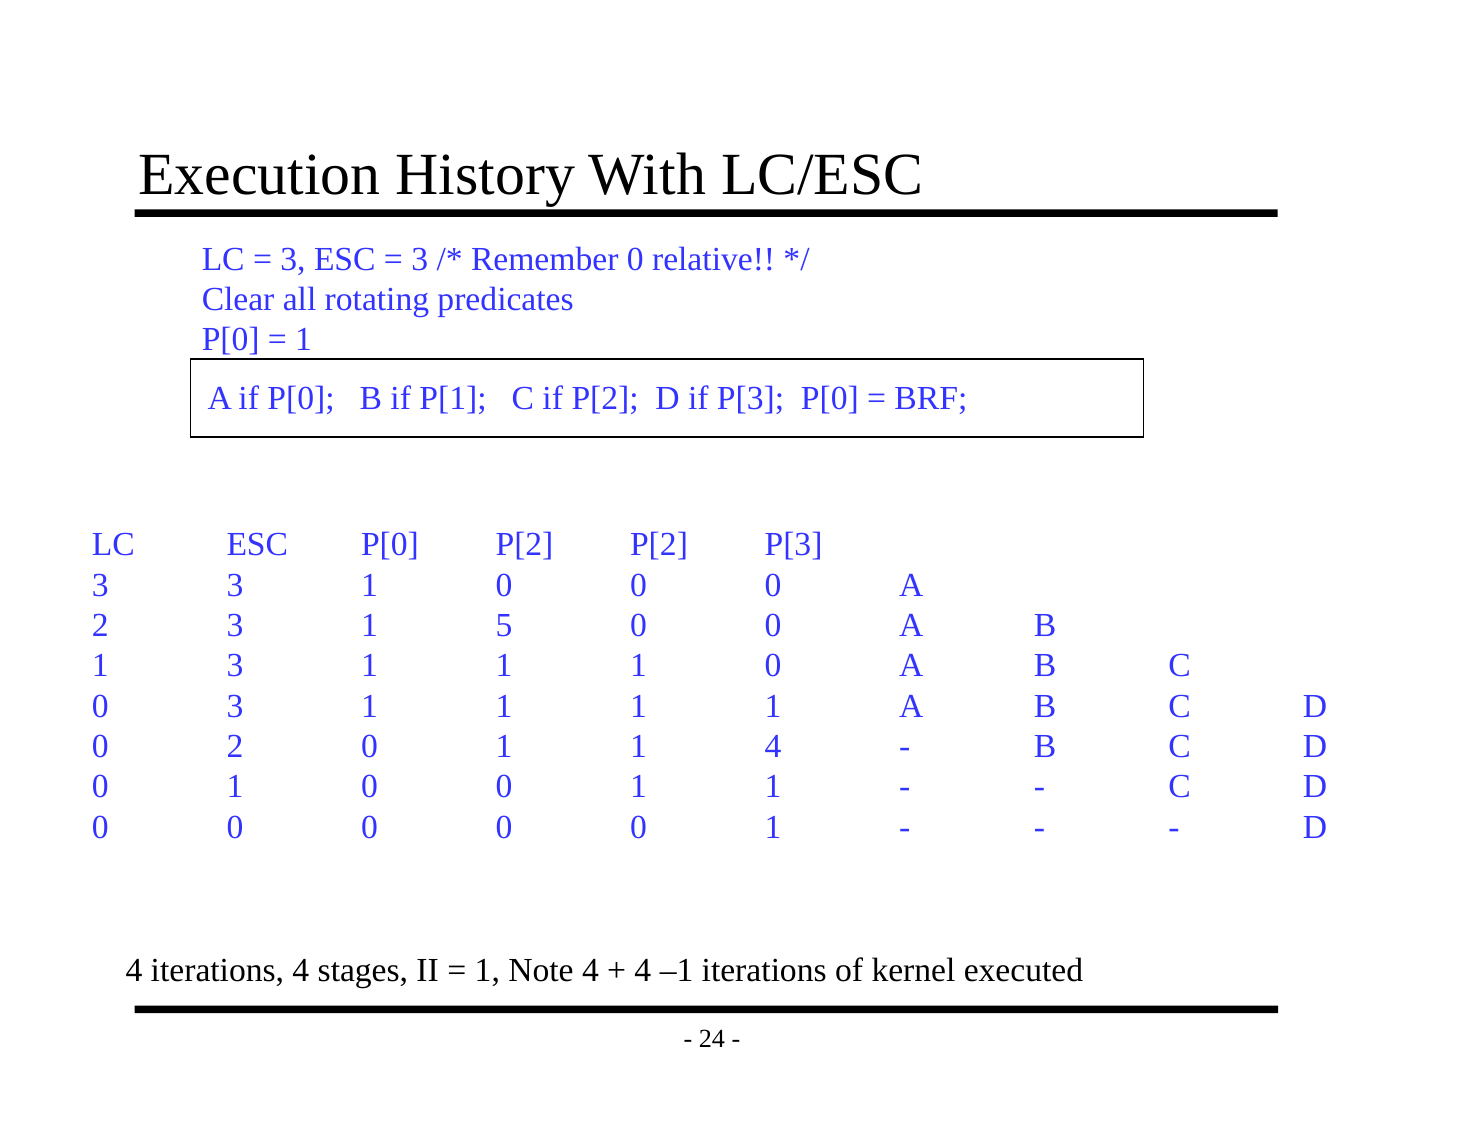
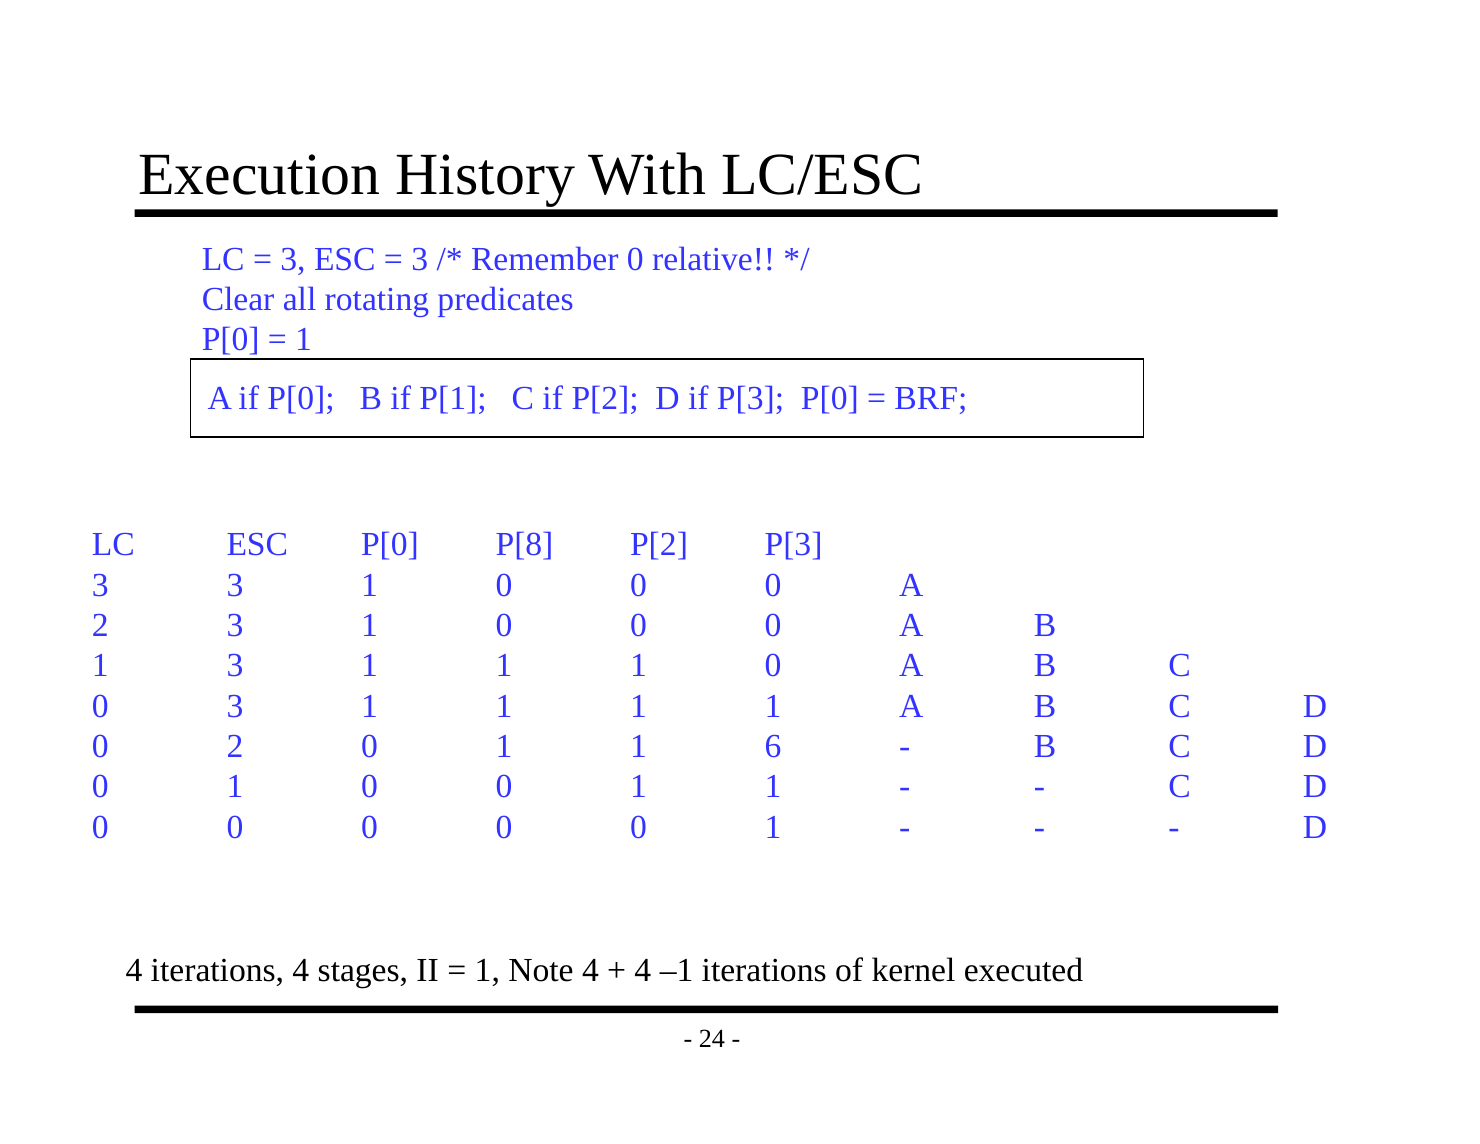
P[0 P[2: P[2 -> P[8 (525, 544)
2 3 1 5: 5 -> 0 (504, 625)
1 1 4: 4 -> 6 (773, 746)
